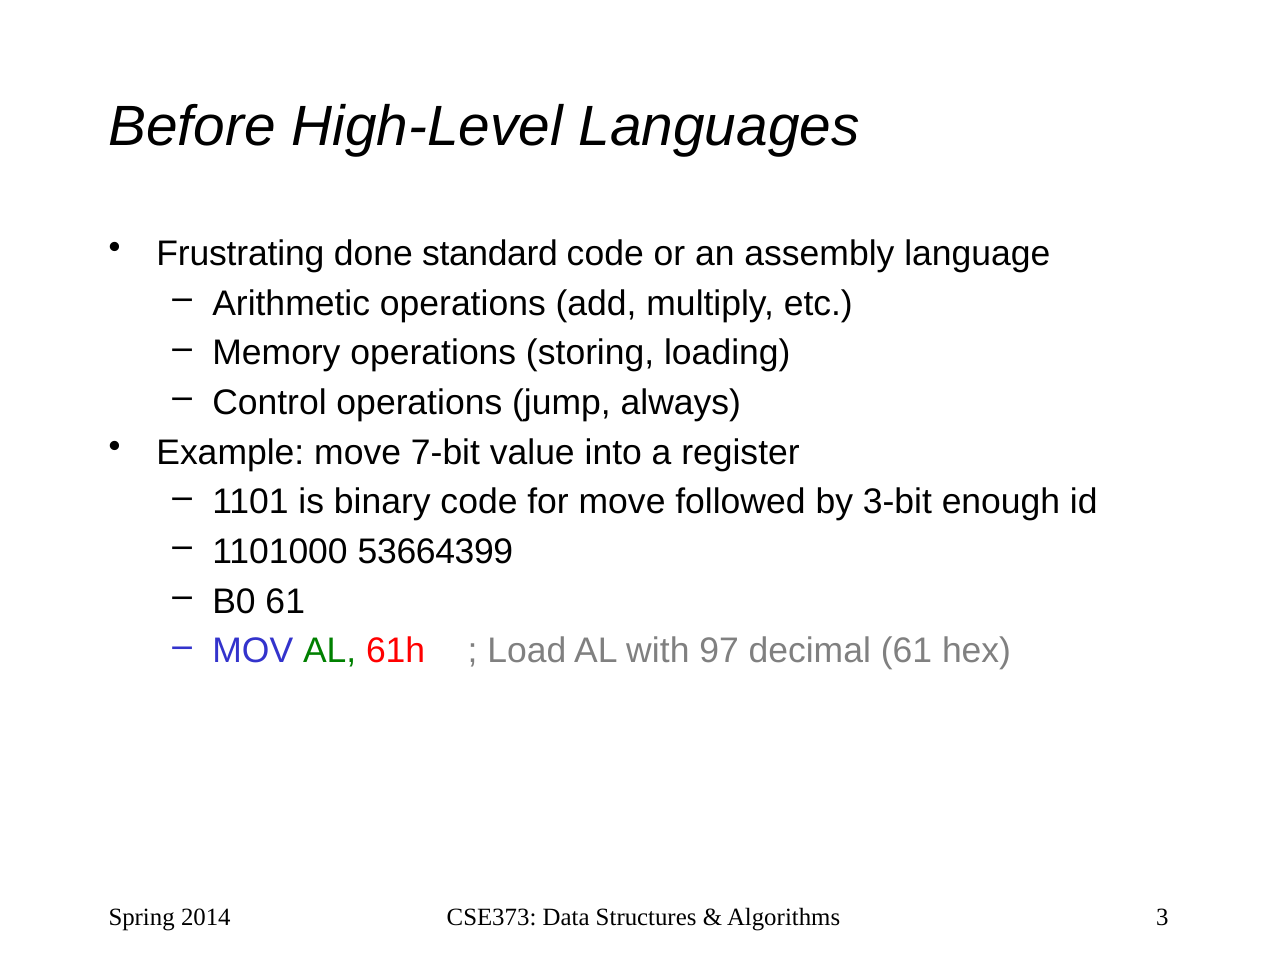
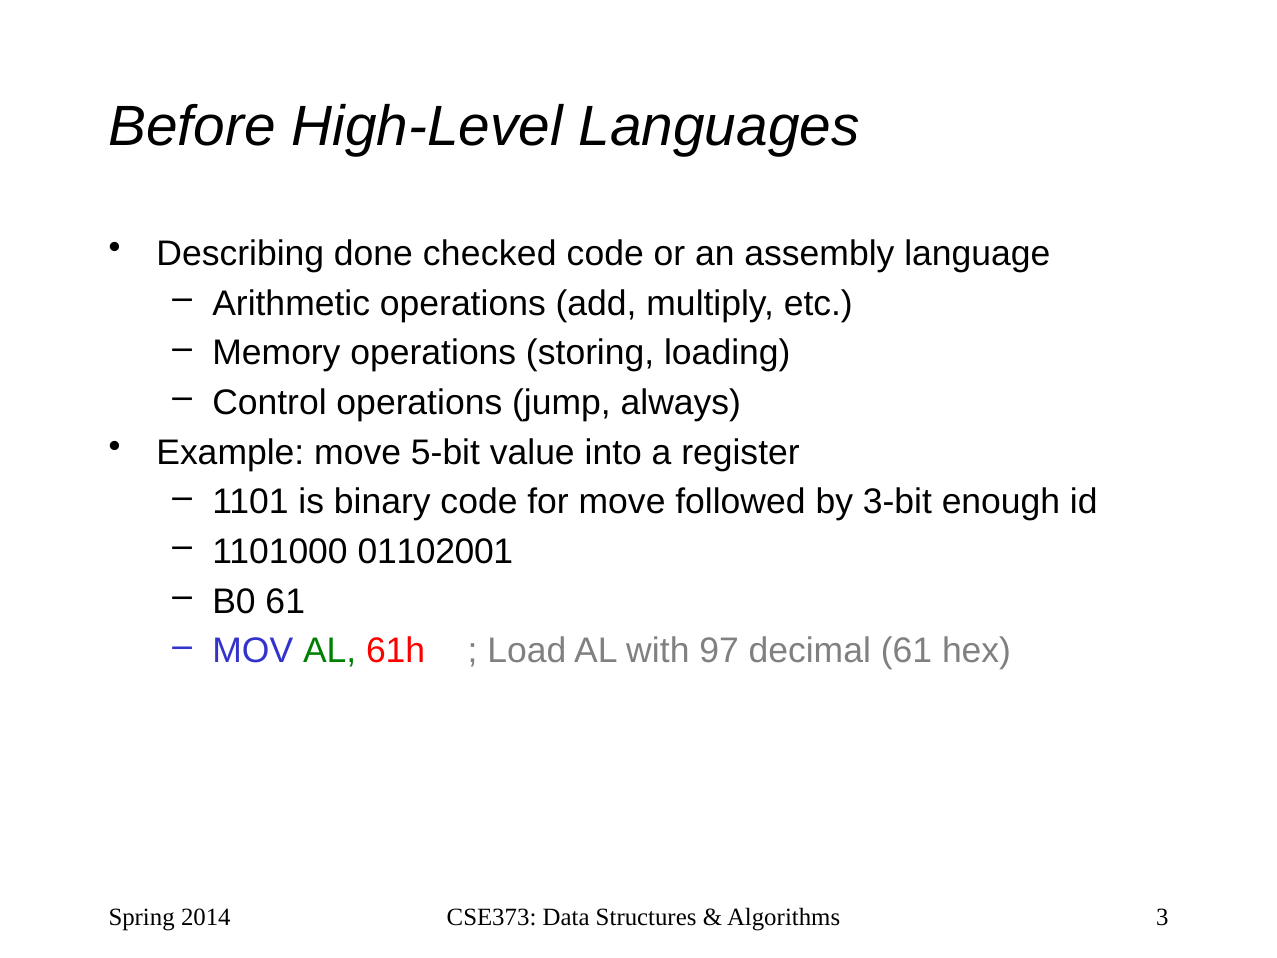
Frustrating: Frustrating -> Describing (240, 254)
standard: standard -> checked (490, 254)
7-bit: 7-bit -> 5-bit (445, 452)
53664399: 53664399 -> 01102001 (435, 552)
